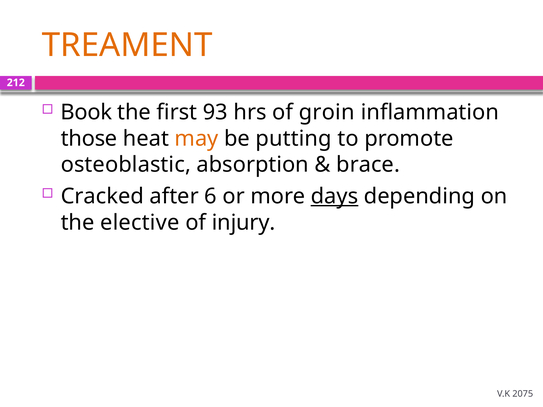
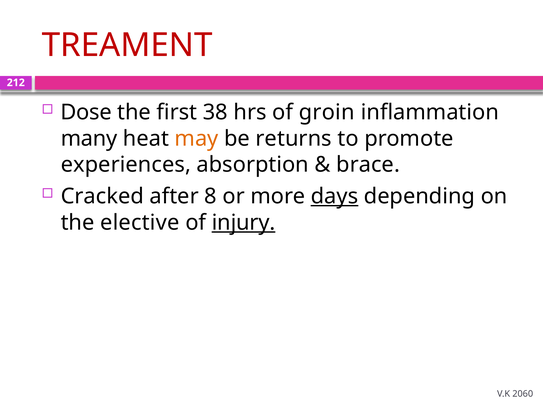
TREAMENT colour: orange -> red (127, 45)
Book: Book -> Dose (86, 112)
93: 93 -> 38 (215, 112)
those: those -> many (89, 139)
putting: putting -> returns (294, 139)
osteoblastic: osteoblastic -> experiences (126, 165)
6: 6 -> 8 (211, 196)
injury underline: none -> present (244, 223)
2075: 2075 -> 2060 (523, 394)
